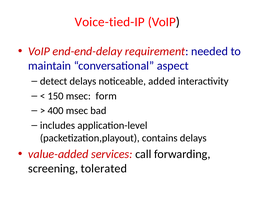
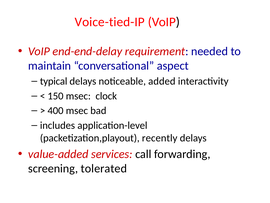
detect: detect -> typical (54, 81)
form: form -> clock (106, 96)
contains: contains -> recently (160, 138)
